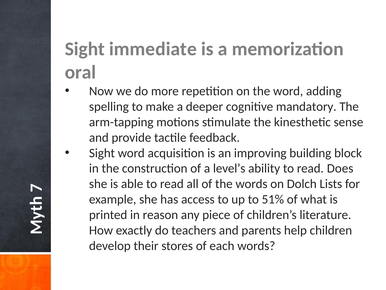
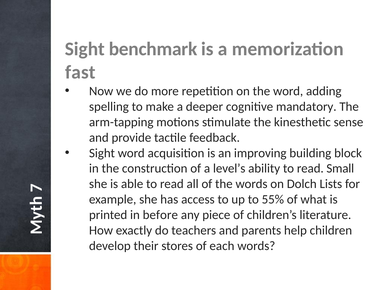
immediate: immediate -> benchmark (153, 49)
oral: oral -> fast (80, 72)
Does: Does -> Small (340, 168)
51%: 51% -> 55% (273, 199)
reason: reason -> before (160, 215)
